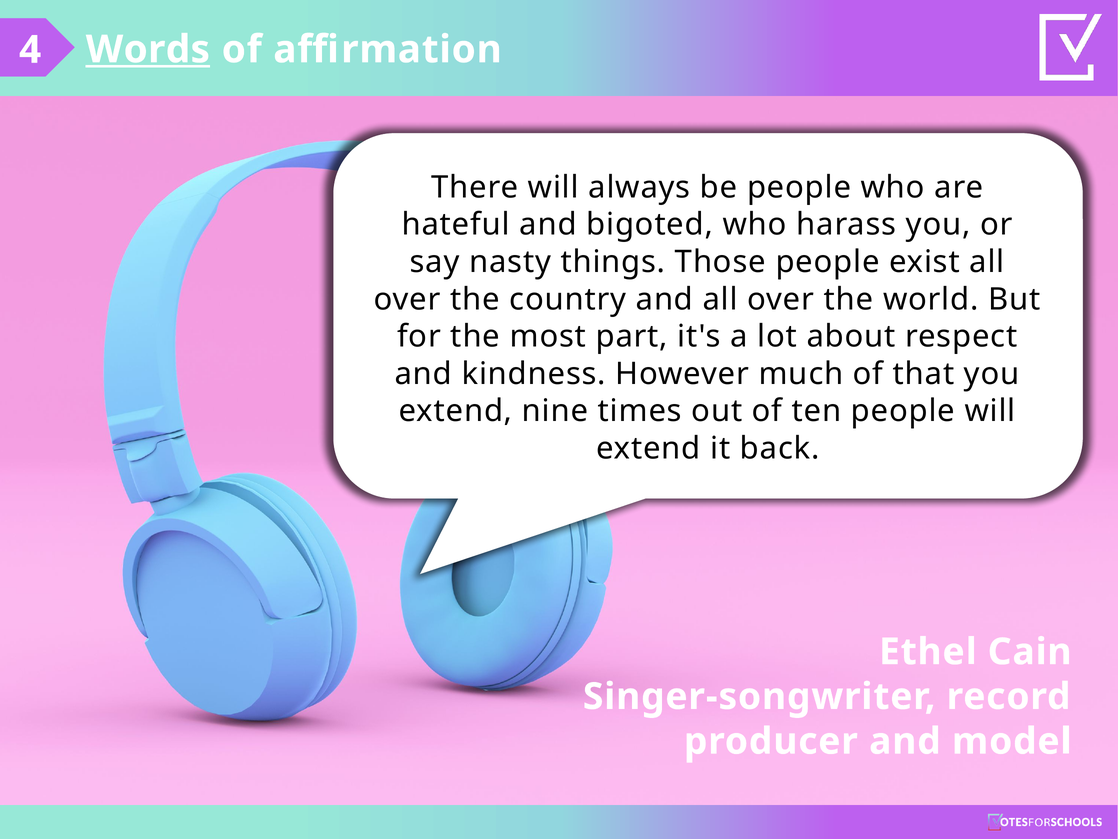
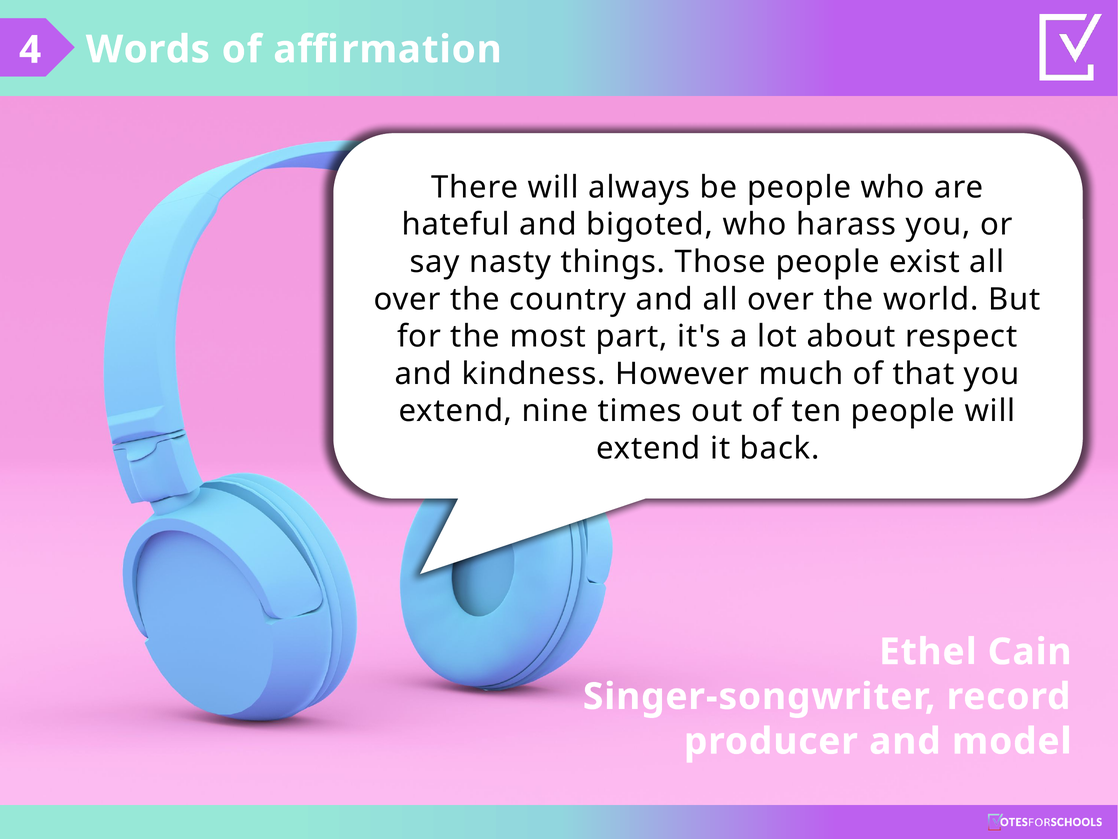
Words underline: present -> none (148, 50)
